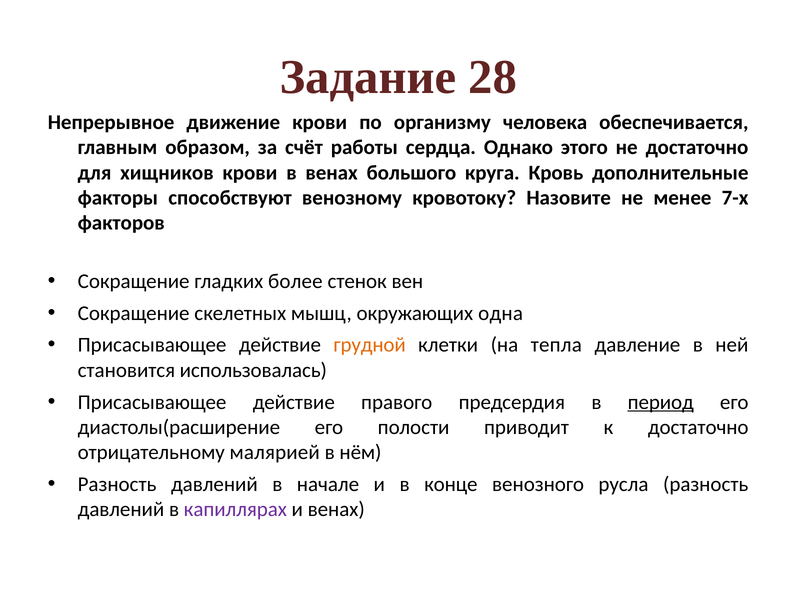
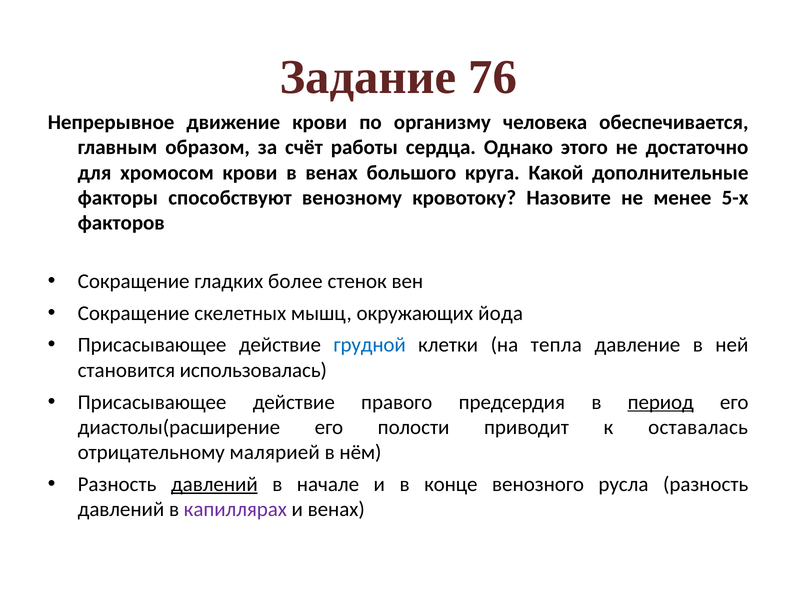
28: 28 -> 76 (493, 77)
хищников: хищников -> хромосом (167, 173)
Кровь: Кровь -> Какой (556, 173)
7-х: 7-х -> 5-х (735, 198)
одна: одна -> йода (501, 314)
грудной colour: orange -> blue (370, 345)
к достаточно: достаточно -> оставалась (698, 428)
давлений underline: none -> present (214, 485)
